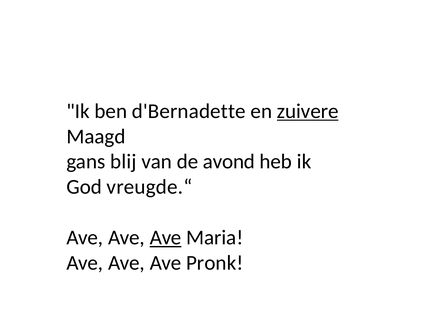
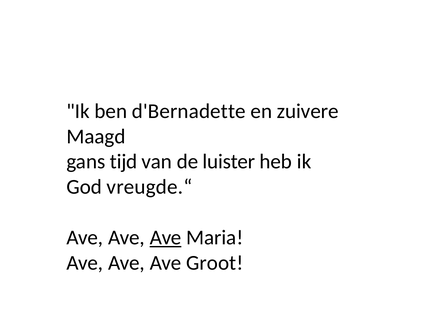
zuivere underline: present -> none (308, 111)
blij: blij -> tijd (124, 162)
avond: avond -> luister (229, 162)
Pronk: Pronk -> Groot (215, 263)
